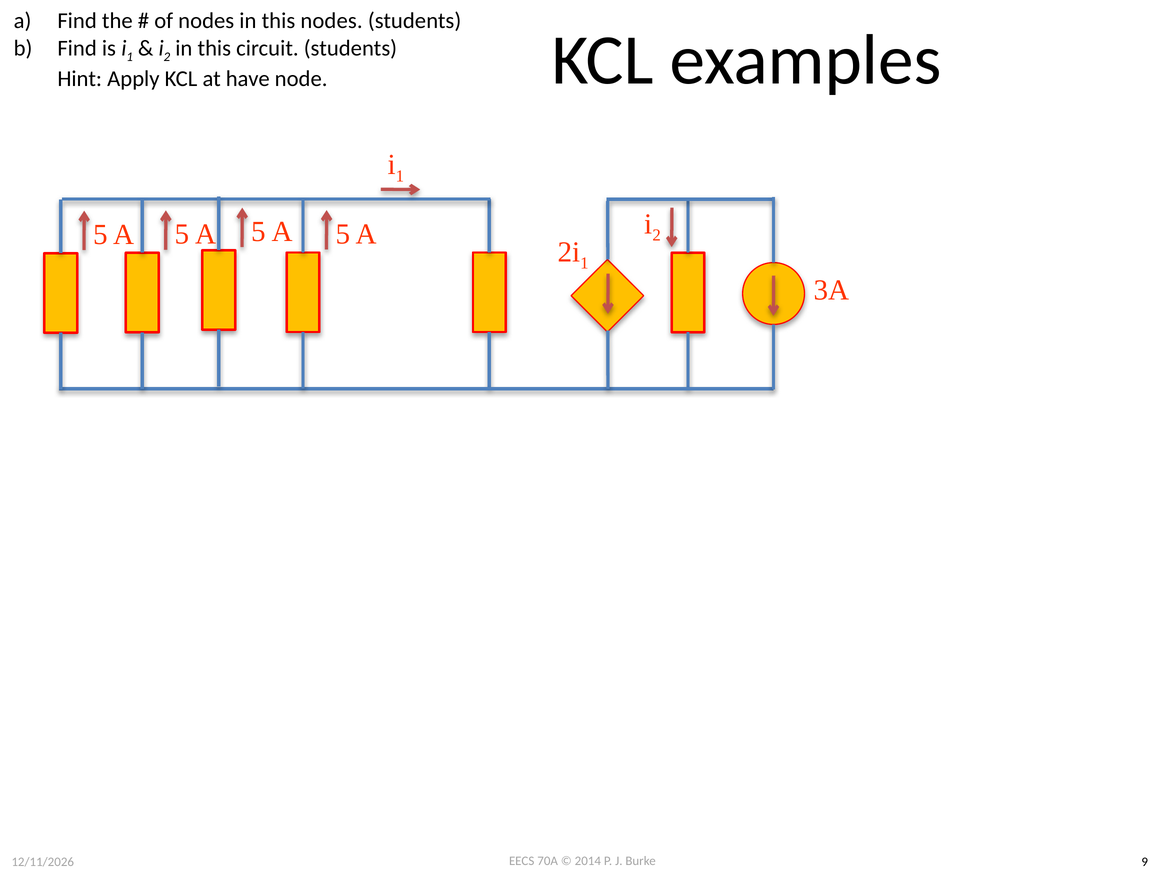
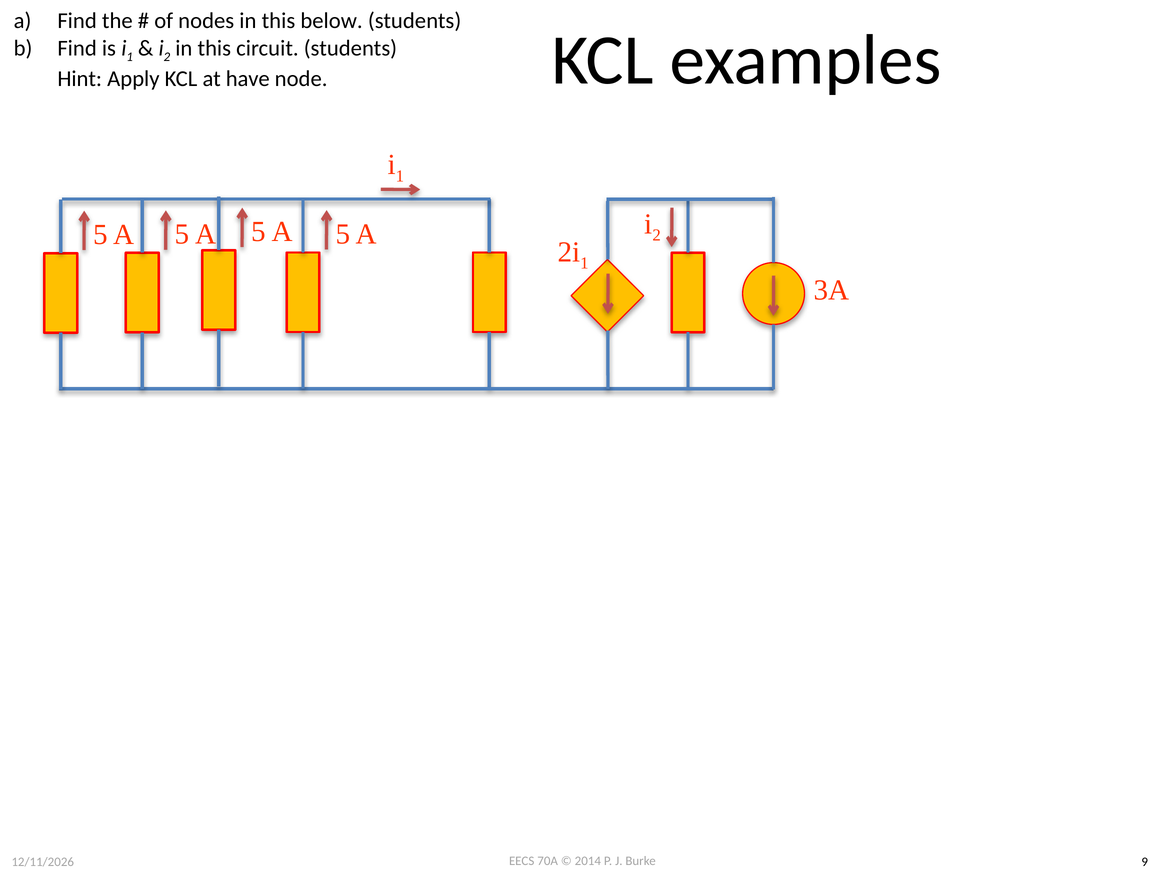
this nodes: nodes -> below (332, 21)
